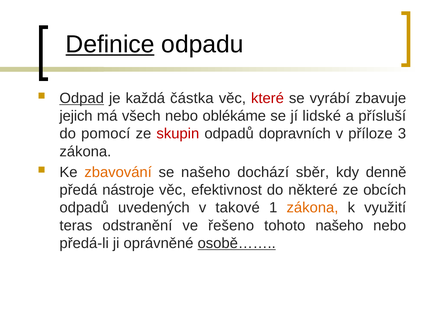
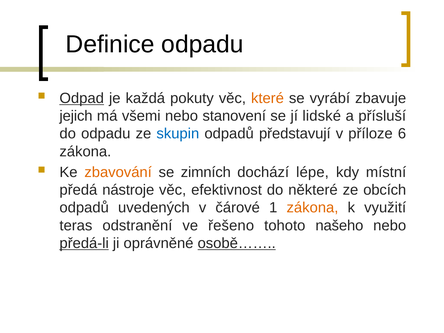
Definice underline: present -> none (110, 44)
částka: částka -> pokuty (192, 98)
které colour: red -> orange (267, 98)
všech: všech -> všemi (141, 116)
oblékáme: oblékáme -> stanovení (234, 116)
do pomocí: pomocí -> odpadu (106, 134)
skupin colour: red -> blue (178, 134)
dopravních: dopravních -> představují (295, 134)
3: 3 -> 6 (402, 134)
se našeho: našeho -> zimních (206, 172)
sběr: sběr -> lépe (312, 172)
denně: denně -> místní (386, 172)
takové: takové -> čárové (238, 208)
předá-li underline: none -> present (84, 243)
